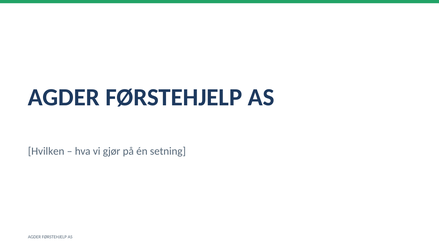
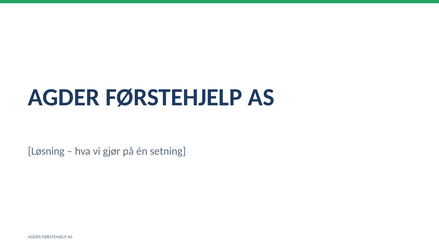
Hvilken: Hvilken -> Løsning (46, 151)
